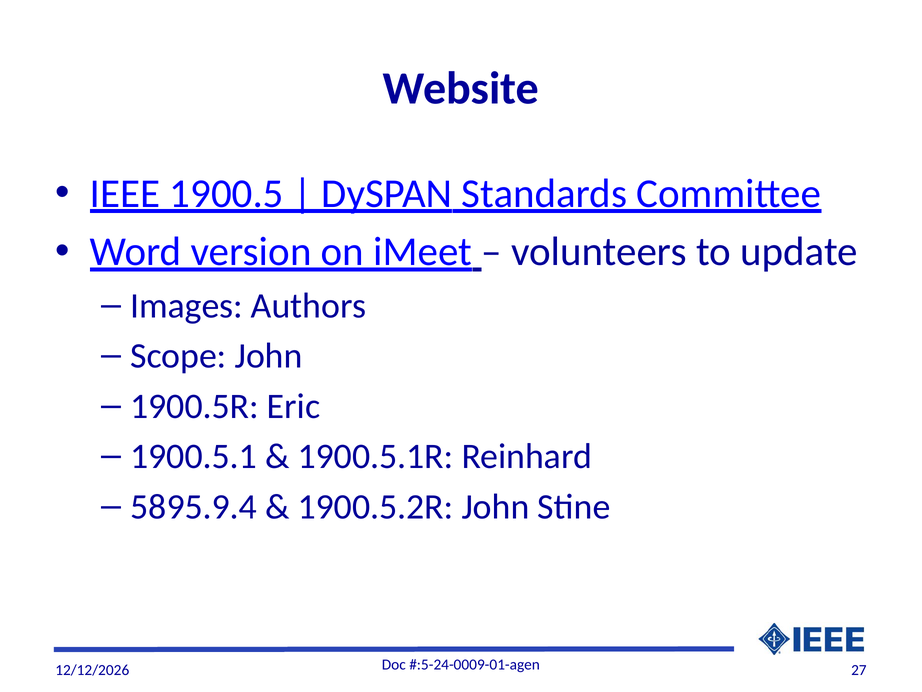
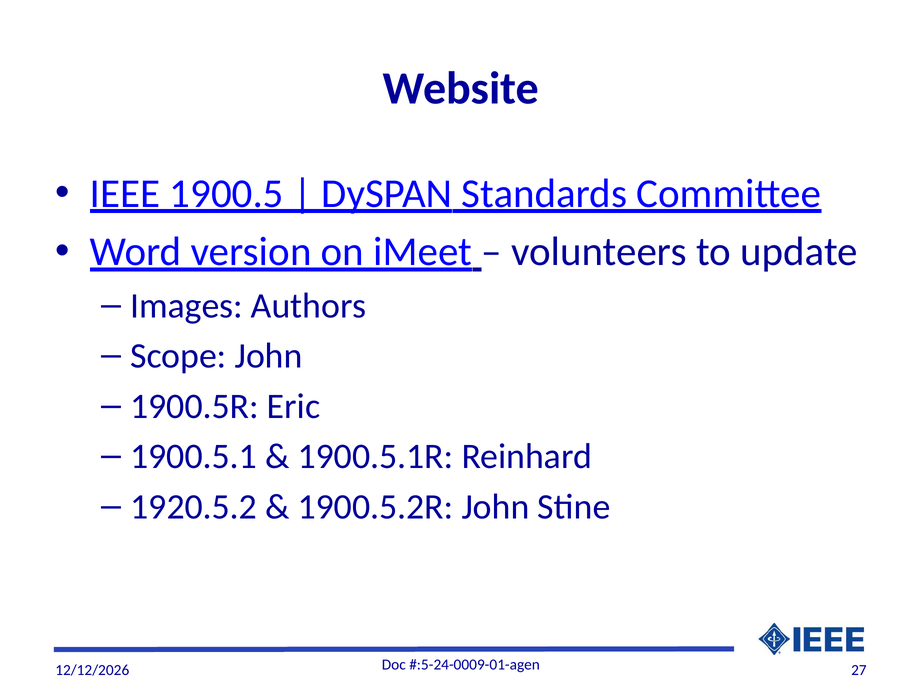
5895.9.4: 5895.9.4 -> 1920.5.2 (194, 507)
